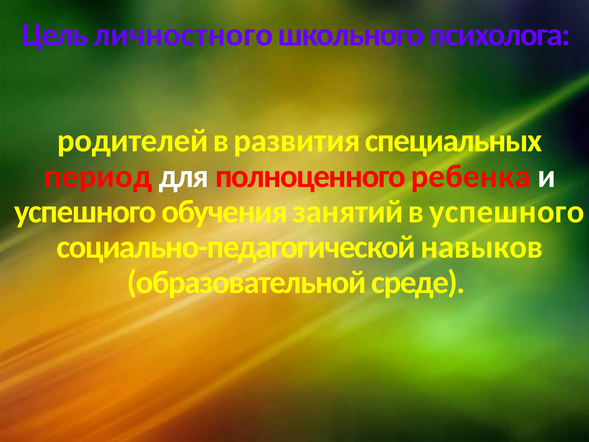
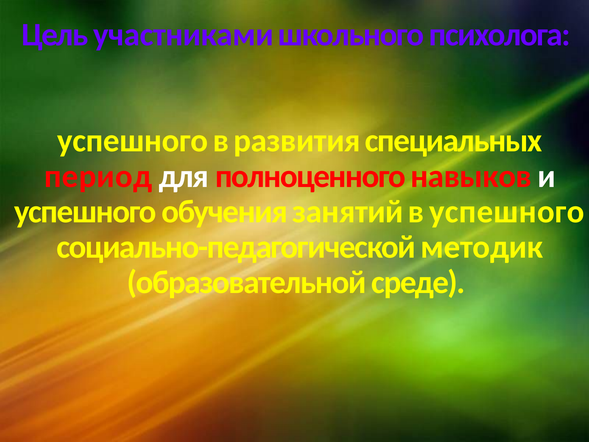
личностного: личностного -> участниками (183, 35)
родителей: родителей -> успешного (133, 141)
ребенка: ребенка -> навыков (471, 176)
навыков: навыков -> методик (482, 247)
